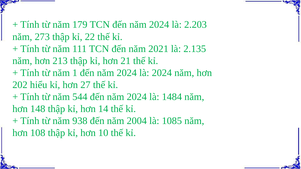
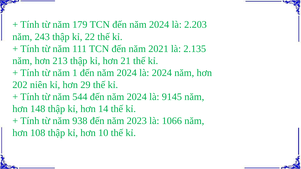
273: 273 -> 243 (42, 37)
hiểu: hiểu -> niên (39, 85)
27: 27 -> 29 (85, 85)
1484: 1484 -> 9145 (172, 97)
2004: 2004 -> 2023 (137, 121)
1085: 1085 -> 1066 (172, 121)
